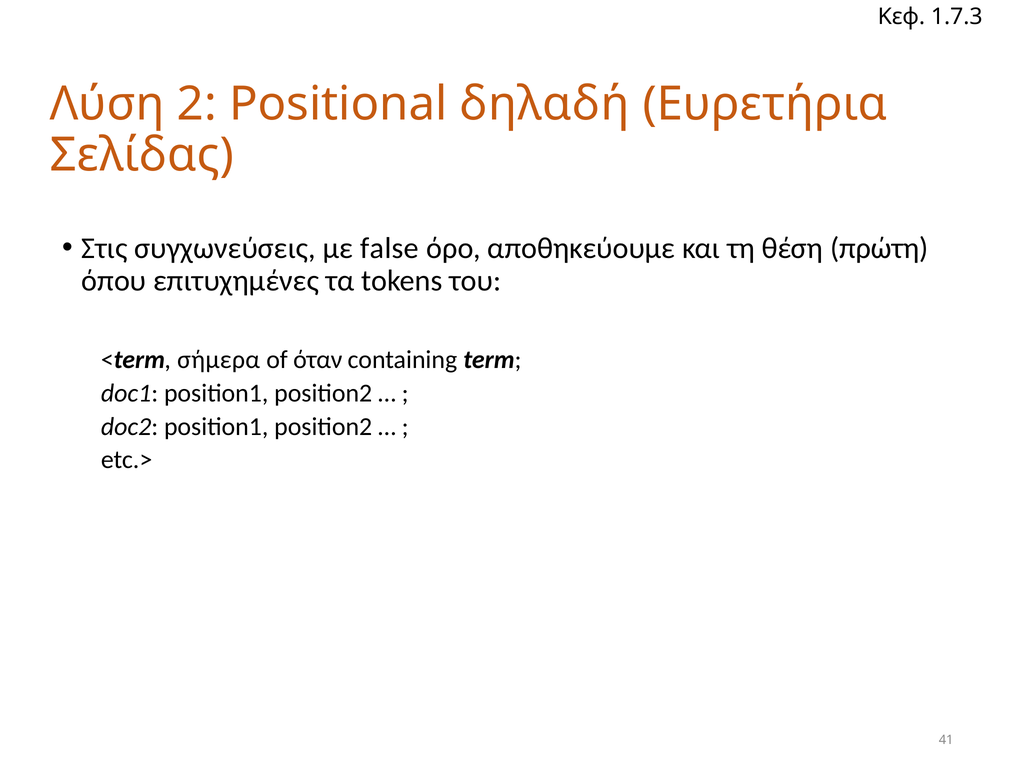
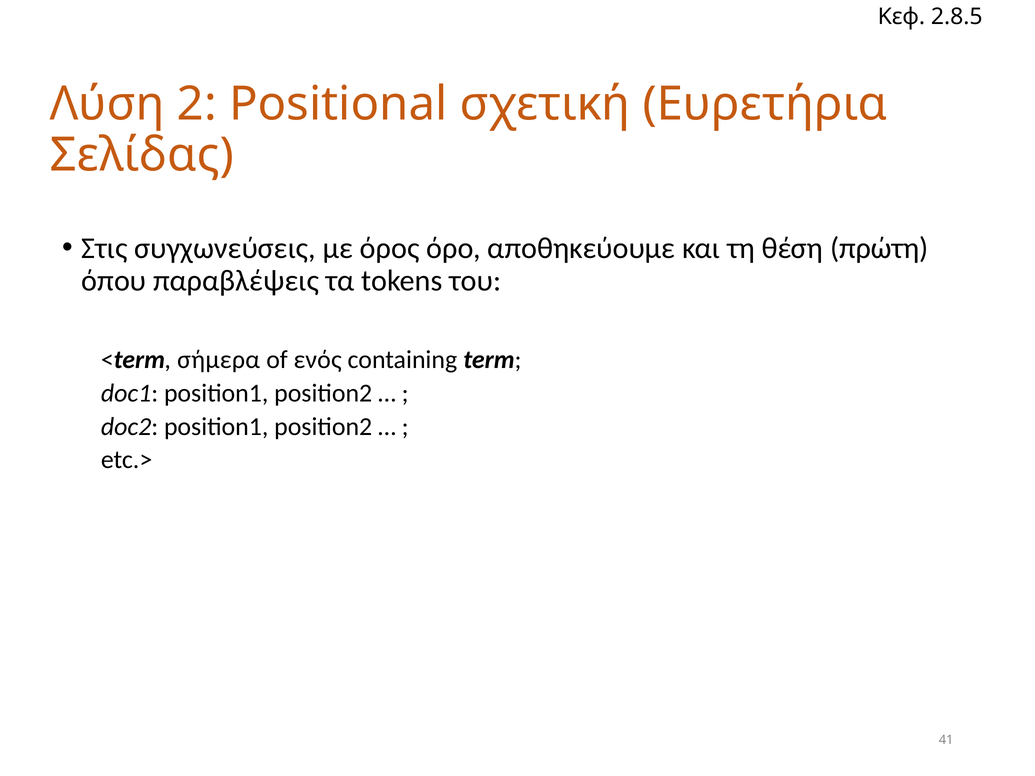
1.7.3: 1.7.3 -> 2.8.5 (957, 17)
δηλαδή: δηλαδή -> σχετική (545, 104)
false: false -> όρος (390, 248)
επιτυχημένες: επιτυχημένες -> παραβλέψεις (236, 281)
όταν: όταν -> ενός (318, 360)
